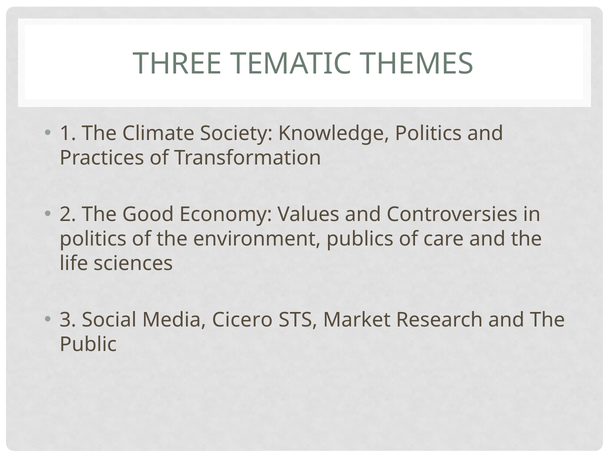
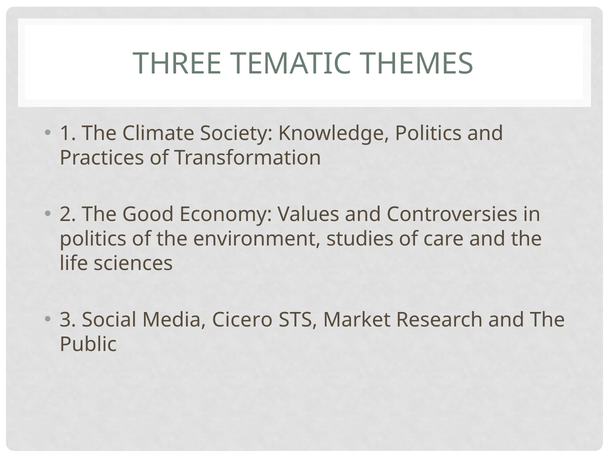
publics: publics -> studies (360, 239)
